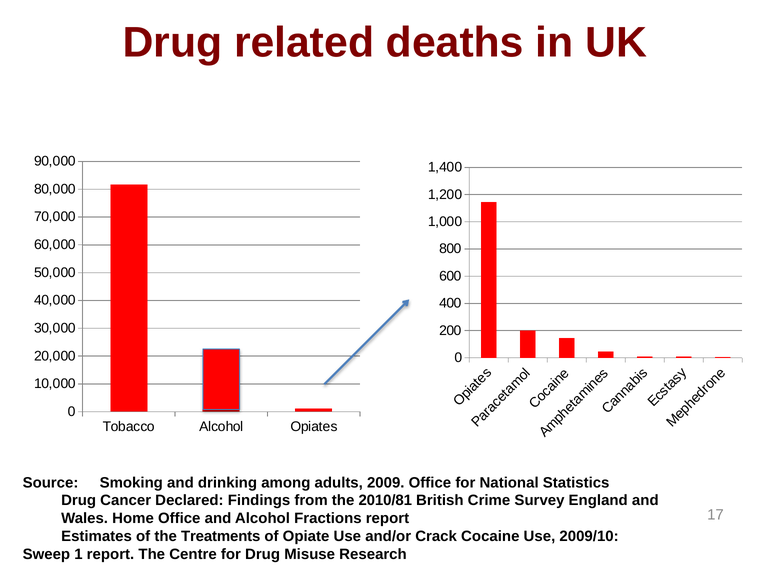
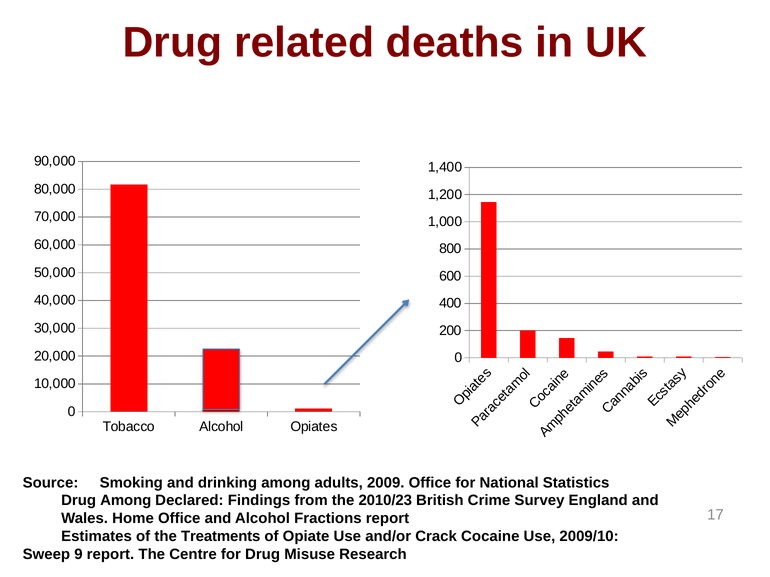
Drug Cancer: Cancer -> Among (126, 501)
2010/81: 2010/81 -> 2010/23 (385, 501)
1: 1 -> 9 (78, 555)
